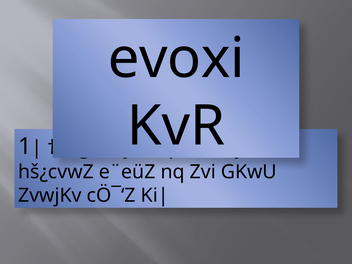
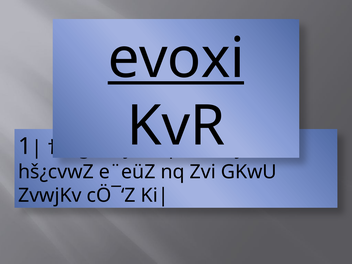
evoxi underline: none -> present (176, 59)
